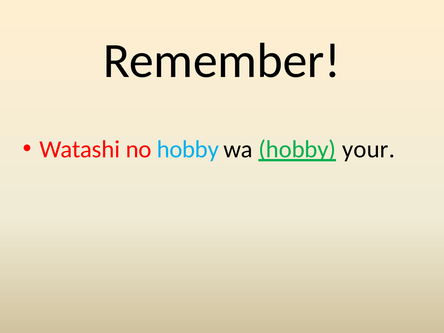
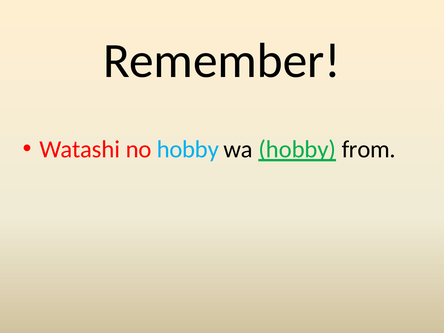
your: your -> from (369, 149)
